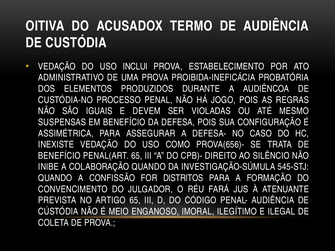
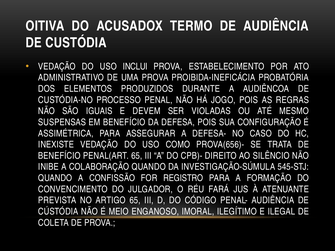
DISTRITOS: DISTRITOS -> REGISTRO (183, 178)
